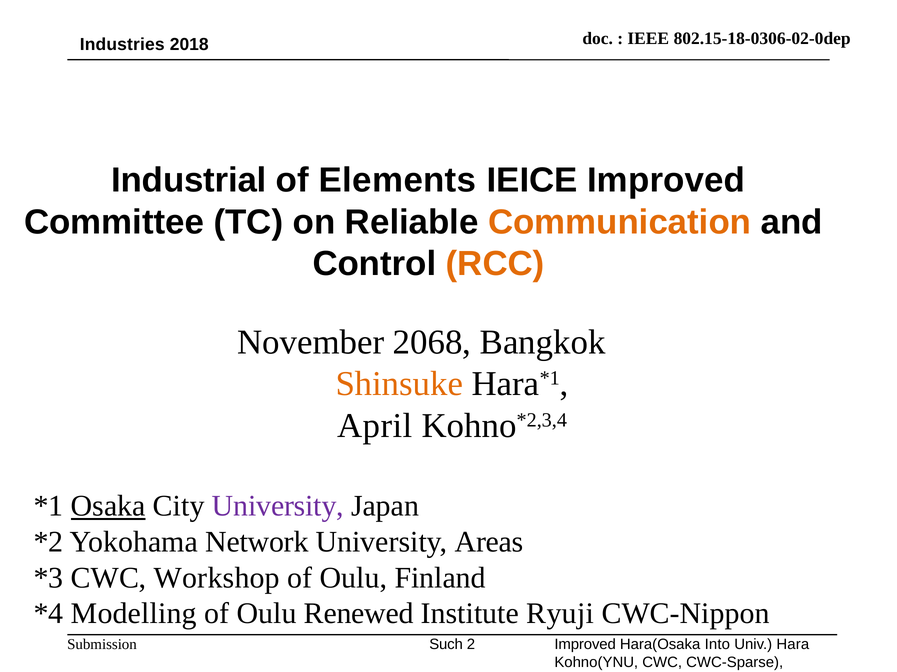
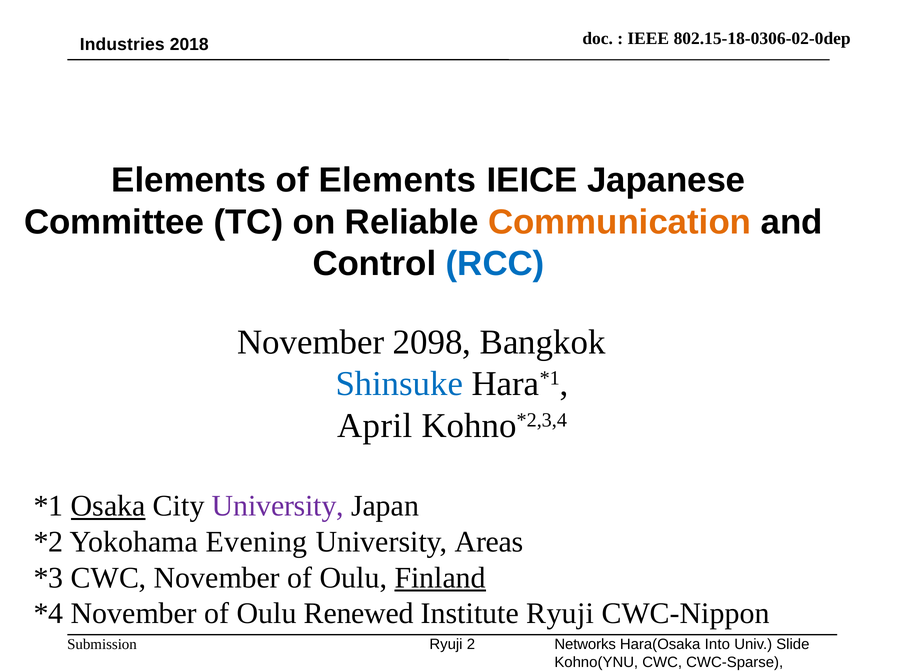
Industrial: Industrial -> Elements (189, 180)
IEICE Improved: Improved -> Japanese (666, 180)
RCC colour: orange -> blue (495, 264)
2068: 2068 -> 2098 (432, 342)
Shinsuke colour: orange -> blue (399, 384)
Network: Network -> Evening (257, 543)
CWC Workshop: Workshop -> November (217, 578)
Finland underline: none -> present (440, 578)
Modelling: Modelling -> November (134, 614)
Such: Such -> Ryuji (446, 645)
Improved: Improved -> Networks (585, 645)
Hara: Hara -> Slide (793, 645)
